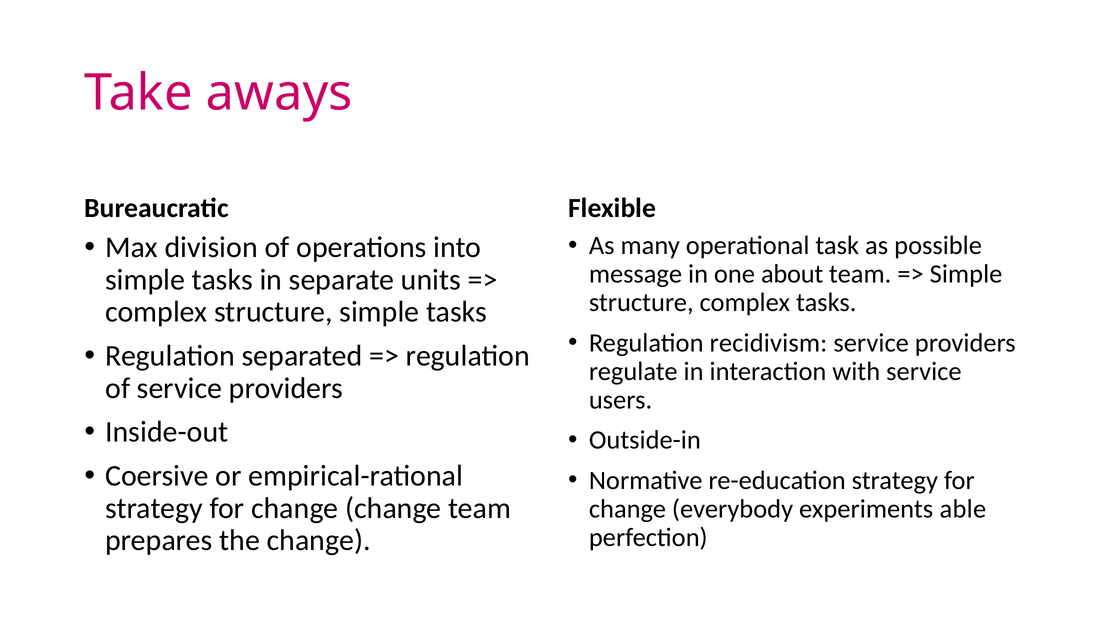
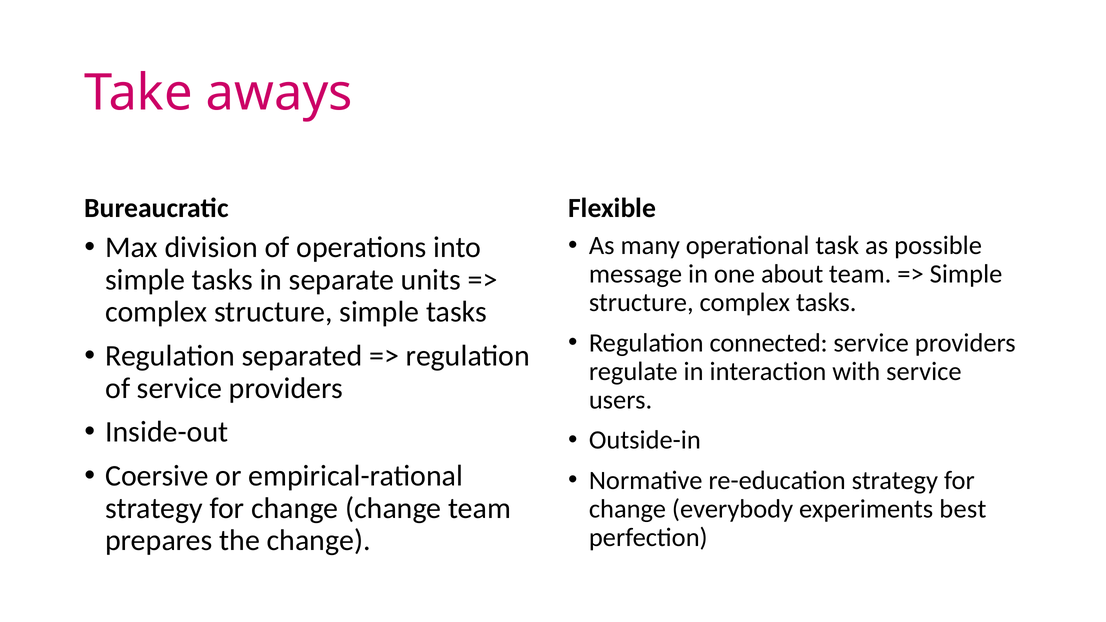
recidivism: recidivism -> connected (769, 343)
able: able -> best (963, 509)
